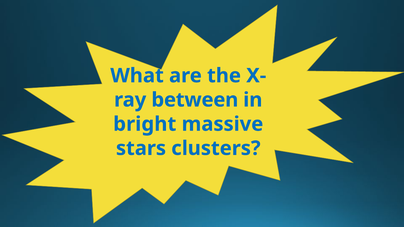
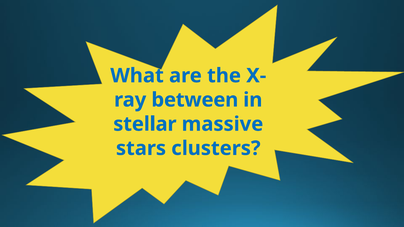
bright: bright -> stellar (145, 124)
